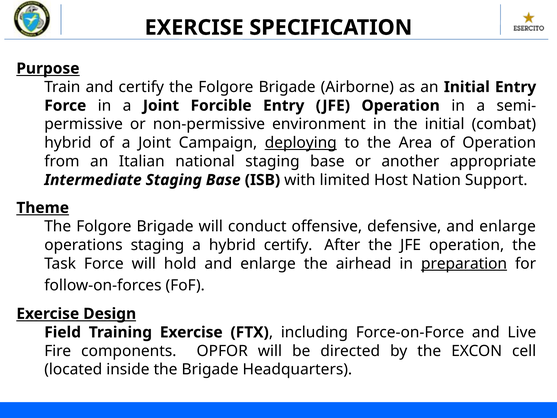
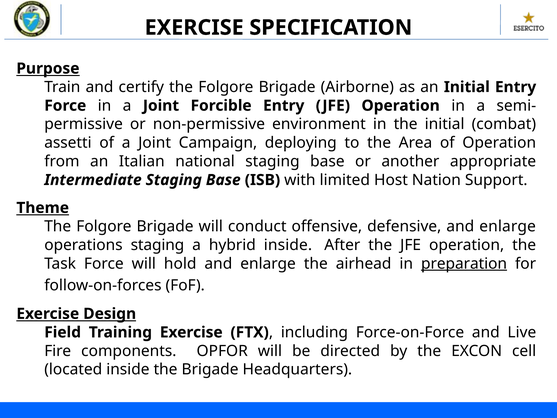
hybrid: hybrid -> assetti (68, 143)
deploying underline: present -> none (301, 143)
hybrid certify: certify -> inside (288, 245)
